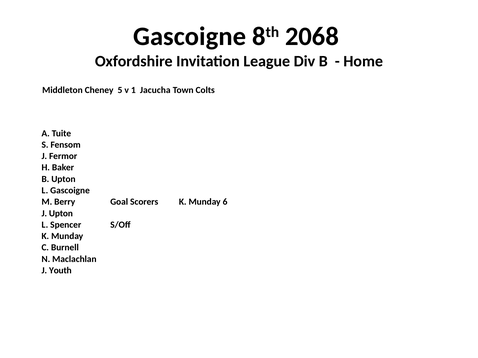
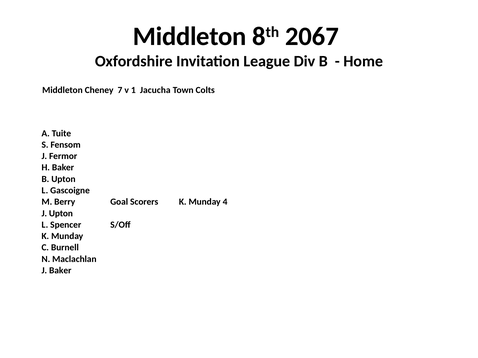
Gascoigne: Gascoigne -> Middleton (190, 37)
2068: 2068 -> 2067 (312, 37)
5: 5 -> 7 (120, 90)
6: 6 -> 4 (225, 202)
J Youth: Youth -> Baker (60, 271)
